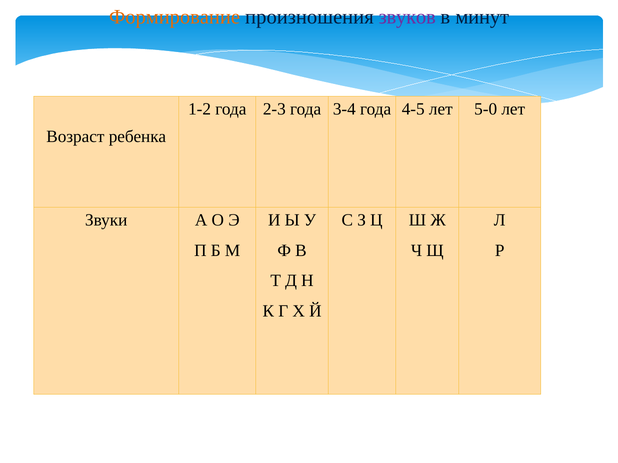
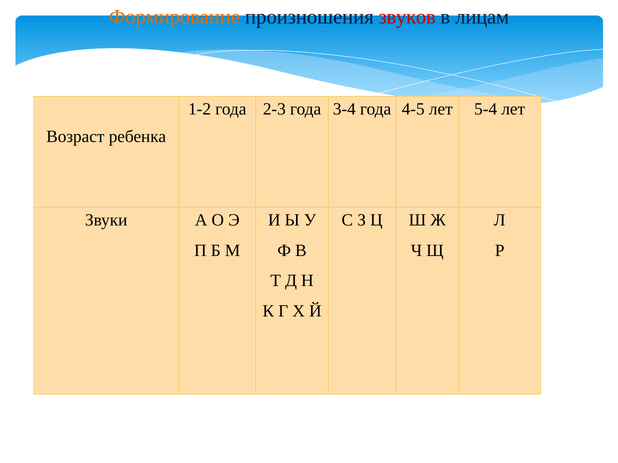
звуков colour: purple -> red (407, 17)
минут: минут -> лицам (482, 17)
5-0: 5-0 -> 5-4 (486, 109)
